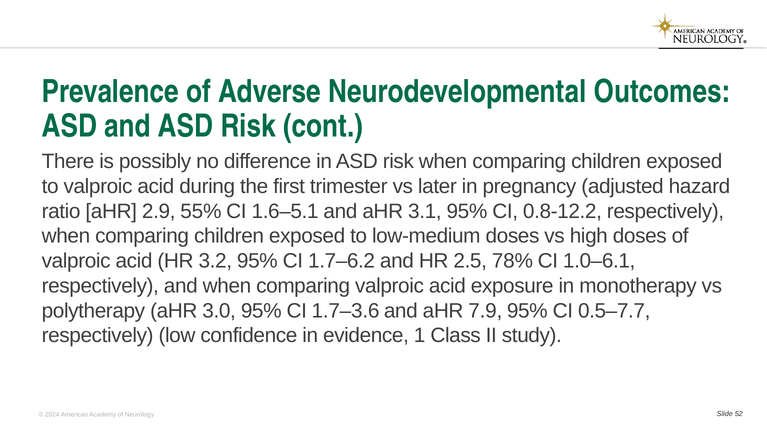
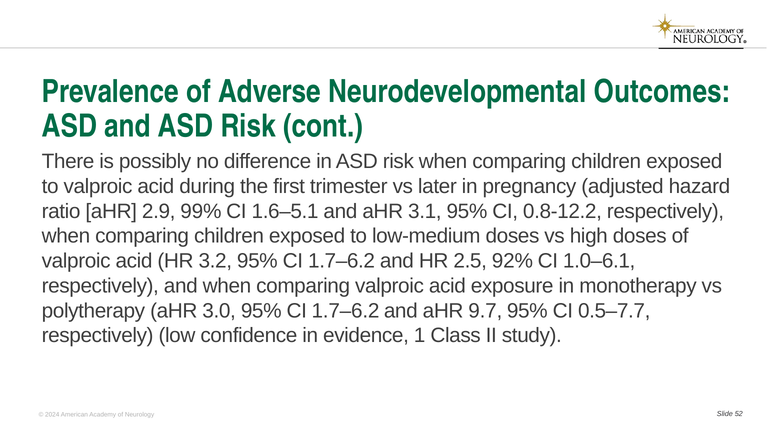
55%: 55% -> 99% (201, 211)
78%: 78% -> 92% (512, 261)
3.0 95% CI 1.7–3.6: 1.7–3.6 -> 1.7–6.2 (345, 311)
7.9: 7.9 -> 9.7 (485, 311)
